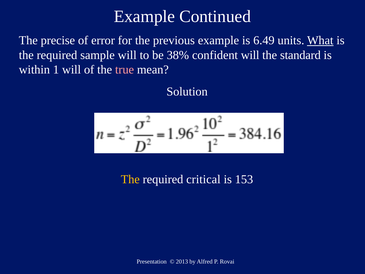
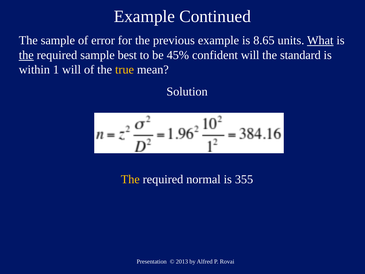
The precise: precise -> sample (58, 40)
6.49: 6.49 -> 8.65 (264, 40)
the underline: none -> present (26, 55)
sample will: will -> best (127, 55)
38%: 38% -> 45% (178, 55)
true colour: pink -> yellow (125, 70)
critical: critical -> normal (203, 179)
153: 153 -> 355 (244, 179)
